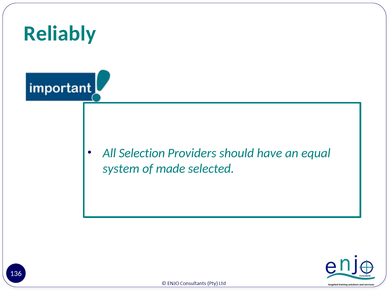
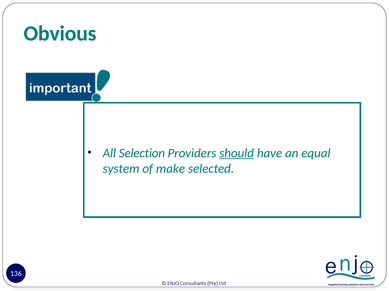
Reliably: Reliably -> Obvious (60, 34)
should underline: none -> present (237, 153)
made: made -> make (171, 169)
